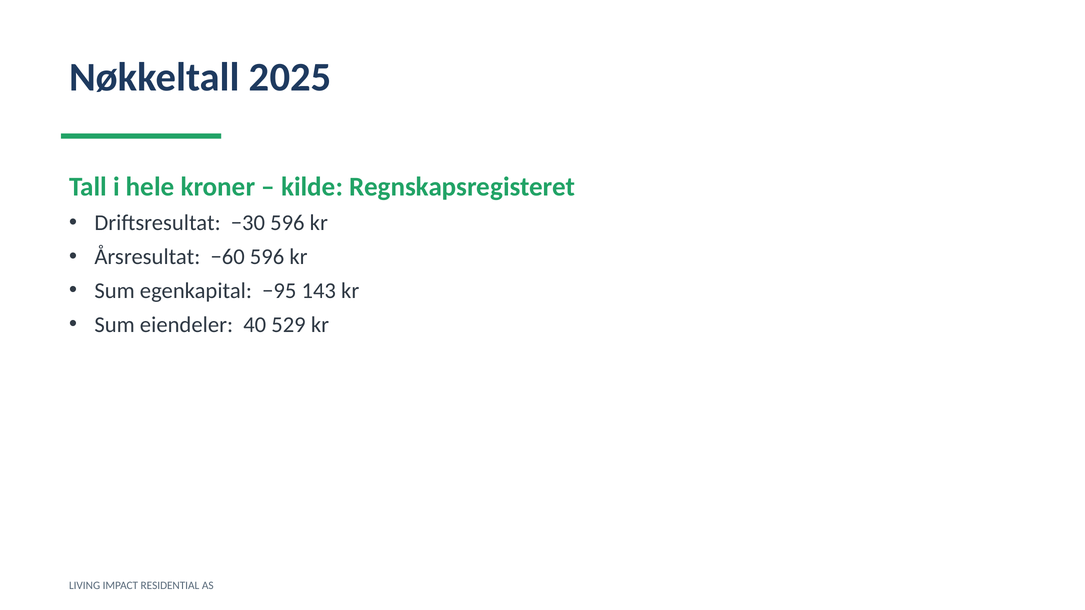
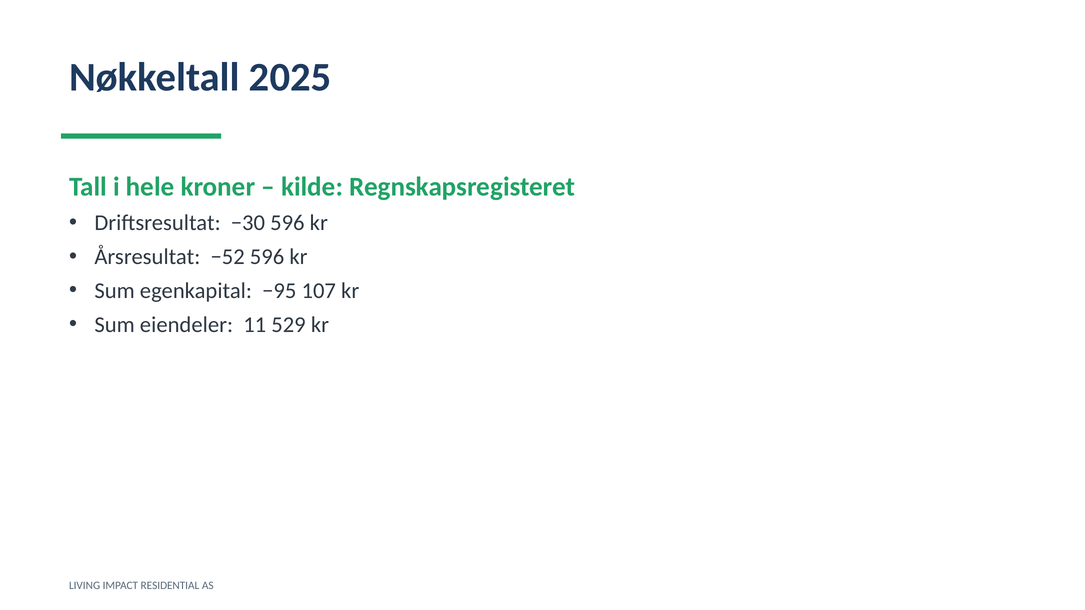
−60: −60 -> −52 (228, 257)
143: 143 -> 107 (319, 291)
40: 40 -> 11 (255, 325)
